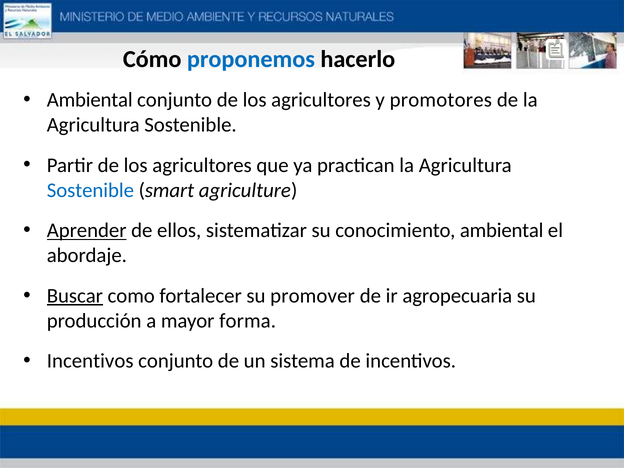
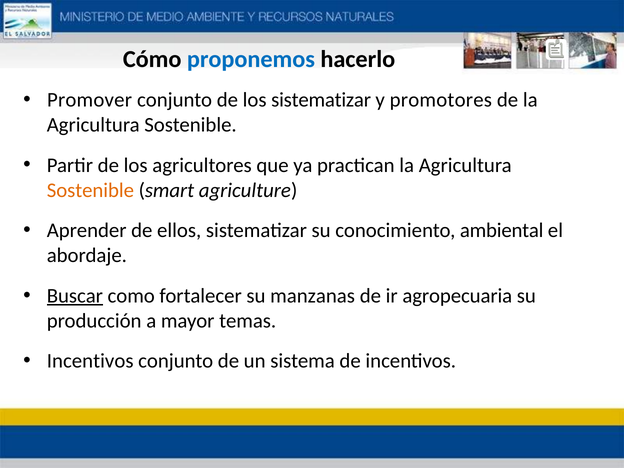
Ambiental: Ambiental -> Promover (90, 100)
conjunto de los agricultores: agricultores -> sistematizar (321, 100)
Sostenible colour: blue -> orange (90, 190)
Aprender underline: present -> none (87, 231)
promover: promover -> manzanas (313, 296)
forma: forma -> temas (248, 321)
